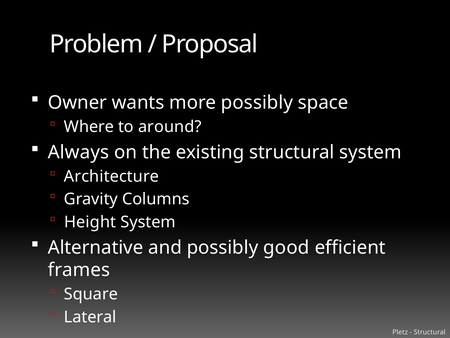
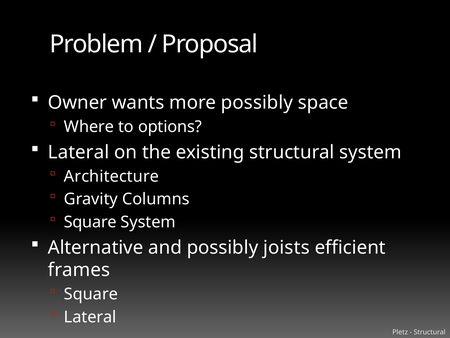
around: around -> options (170, 127)
Always: Always -> Lateral (79, 152)
Height: Height -> Square (90, 222)
good: good -> joists (286, 247)
